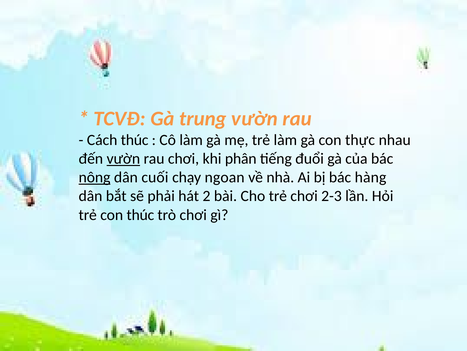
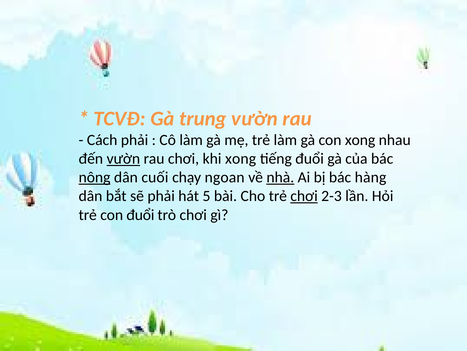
Cách thúc: thúc -> phải (135, 140)
con thực: thực -> xong (360, 140)
khi phân: phân -> xong (241, 158)
nhà underline: none -> present (280, 177)
2: 2 -> 5 (206, 196)
chơi underline: none -> present (304, 196)
con thúc: thúc -> đuổi (140, 214)
